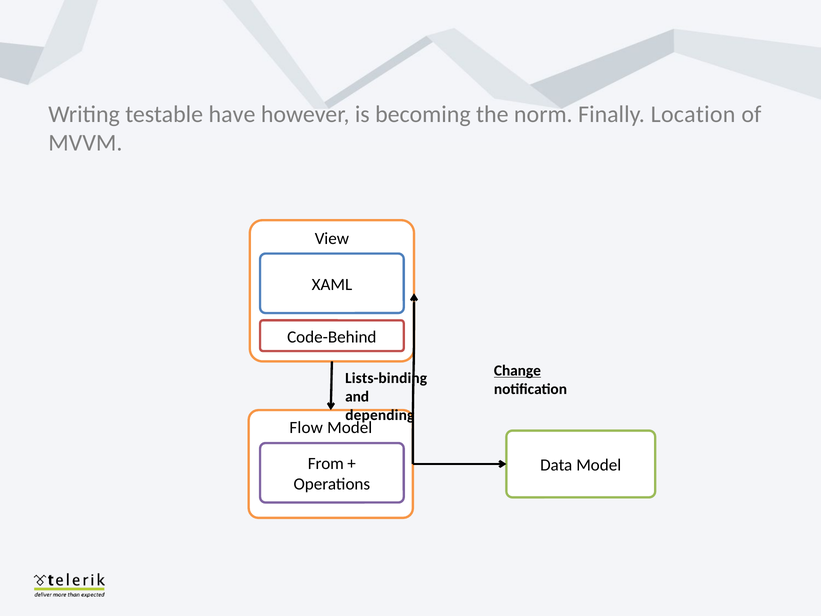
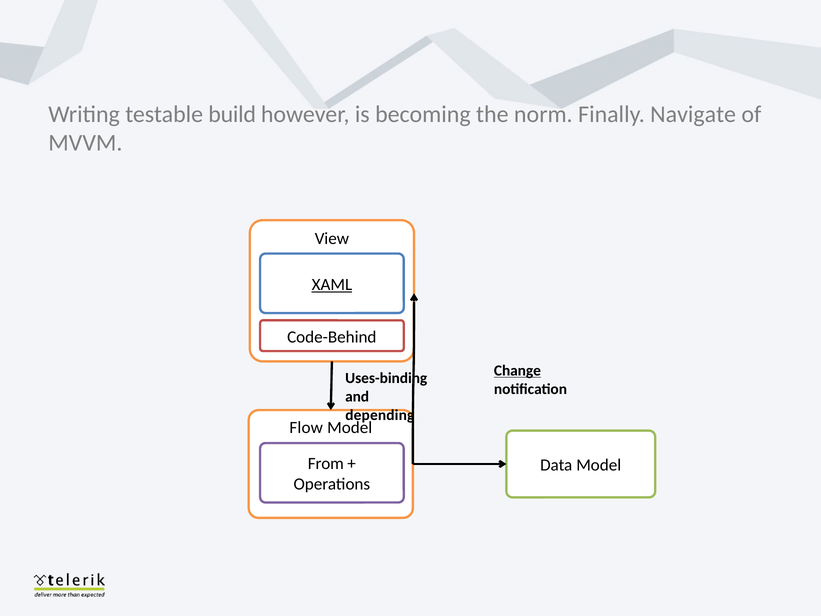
have: have -> build (232, 114)
Location: Location -> Navigate (693, 114)
XAML underline: none -> present (332, 284)
Lists-binding: Lists-binding -> Uses-binding (386, 378)
